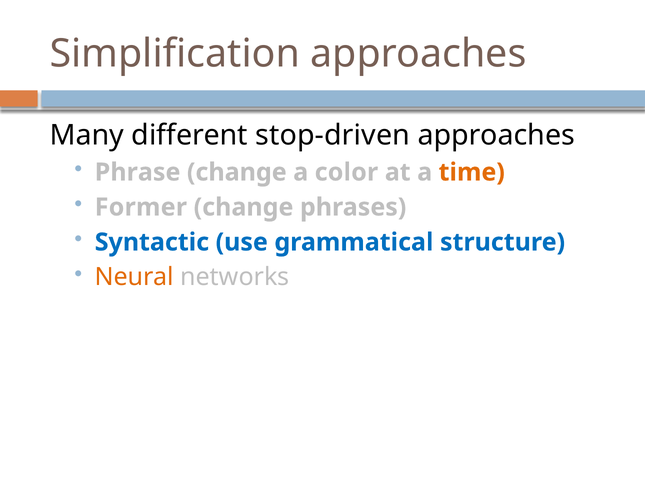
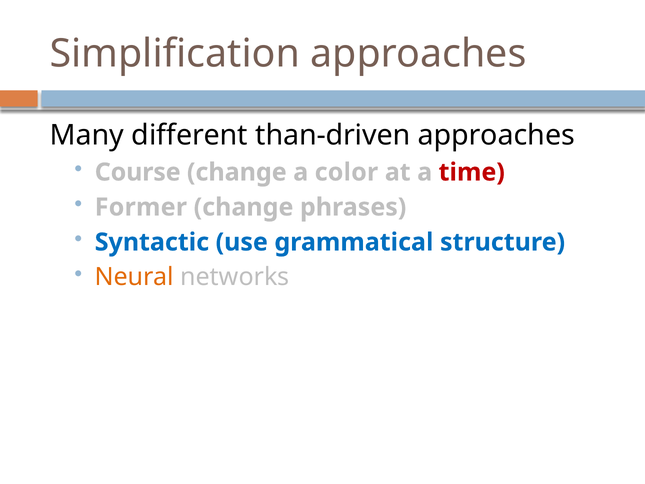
stop-driven: stop-driven -> than-driven (333, 135)
Phrase: Phrase -> Course (138, 172)
time colour: orange -> red (472, 172)
